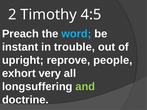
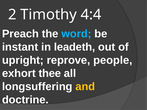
4:5: 4:5 -> 4:4 (91, 15)
trouble: trouble -> leadeth (75, 47)
very: very -> thee (50, 74)
and colour: light green -> yellow (85, 87)
